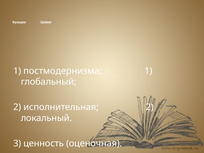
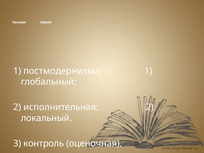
ценность: ценность -> контроль (44, 143)
